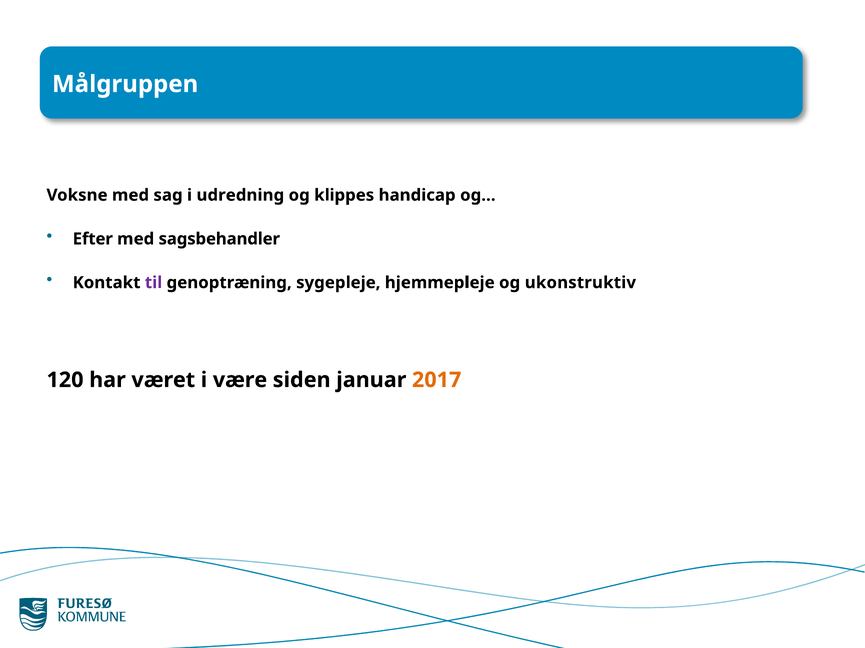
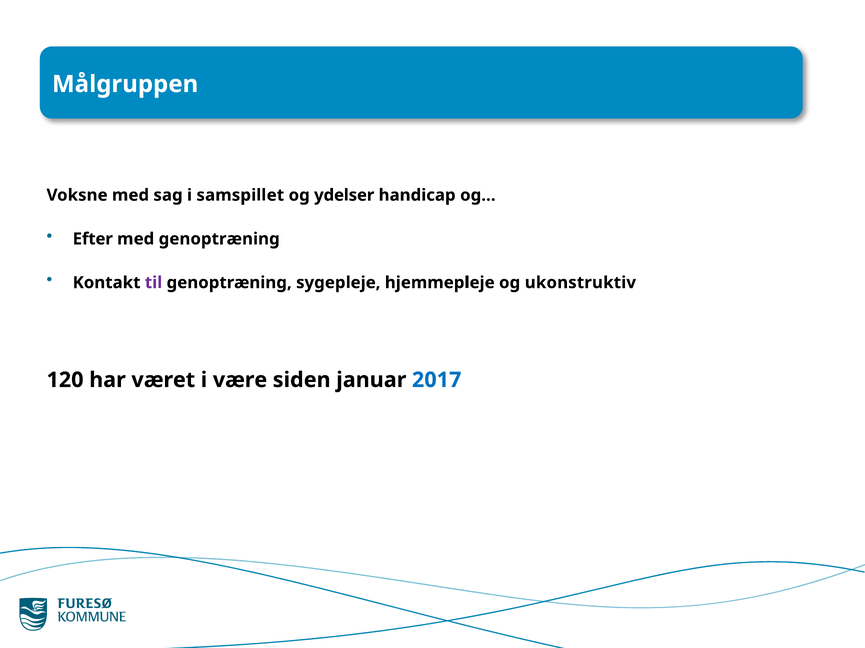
udredning: udredning -> samspillet (240, 195)
klippes: klippes -> ydelser (344, 195)
med sagsbehandler: sagsbehandler -> genoptræning (219, 239)
2017 colour: orange -> blue (437, 380)
